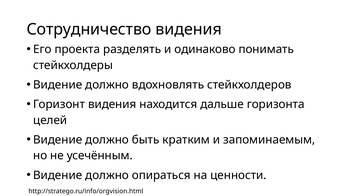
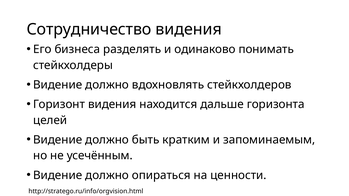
проекта: проекта -> бизнеса (77, 49)
